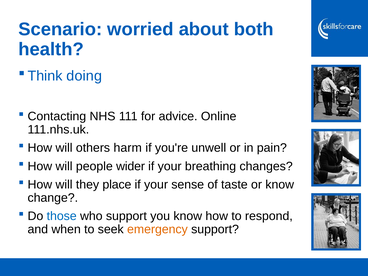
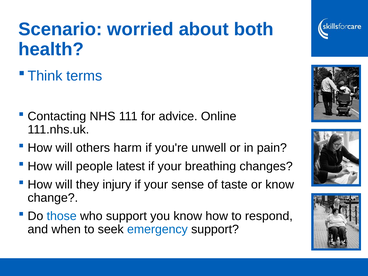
doing: doing -> terms (84, 76)
wider: wider -> latest (131, 166)
place: place -> injury (117, 185)
emergency colour: orange -> blue (157, 229)
